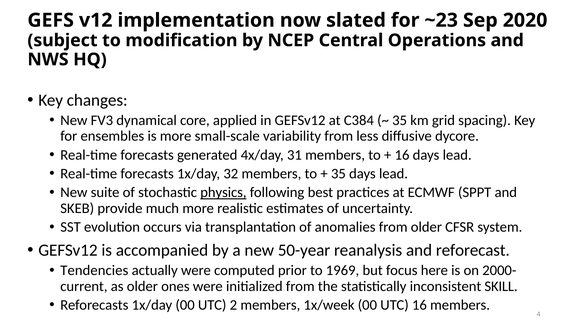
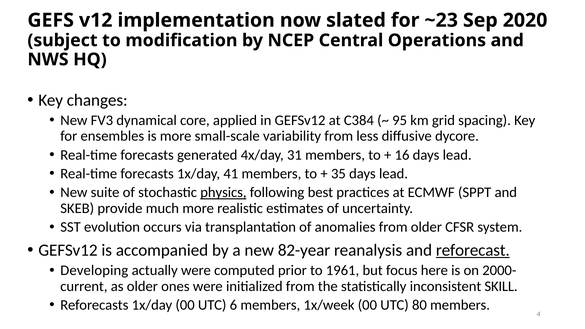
35: 35 -> 95 (400, 120)
32: 32 -> 41 (231, 174)
50-year: 50-year -> 82-year (304, 250)
reforecast underline: none -> present (473, 250)
Tendencies: Tendencies -> Developing (94, 270)
1969: 1969 -> 1961 (343, 270)
2: 2 -> 6 (233, 305)
UTC 16: 16 -> 80 (419, 305)
